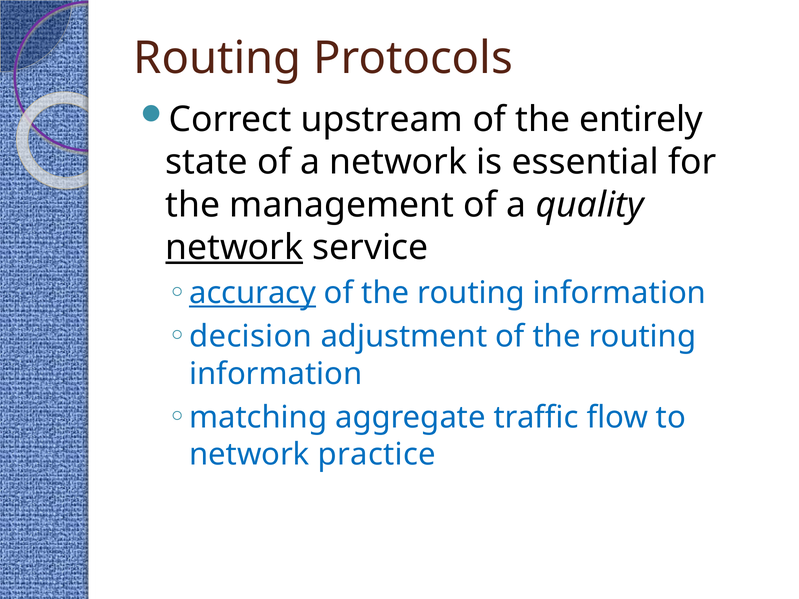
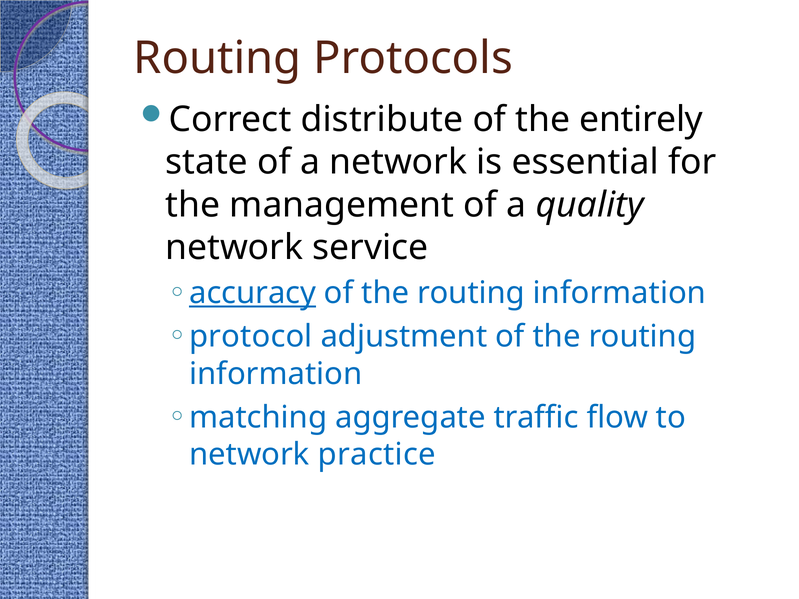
upstream: upstream -> distribute (382, 120)
network underline: present -> none (234, 248)
decision: decision -> protocol (251, 337)
